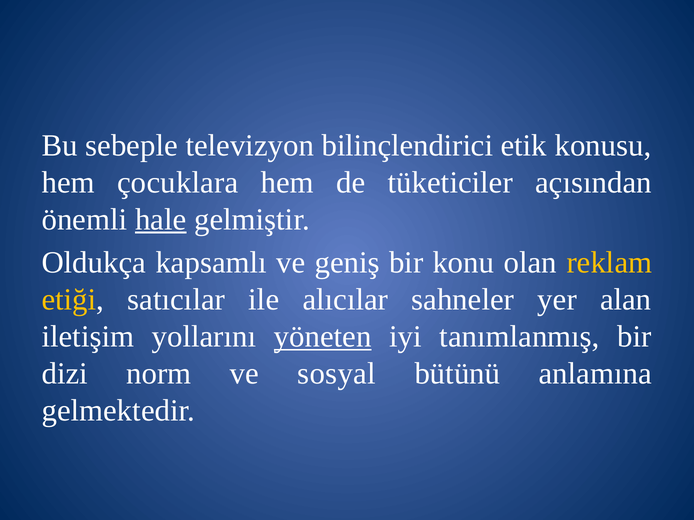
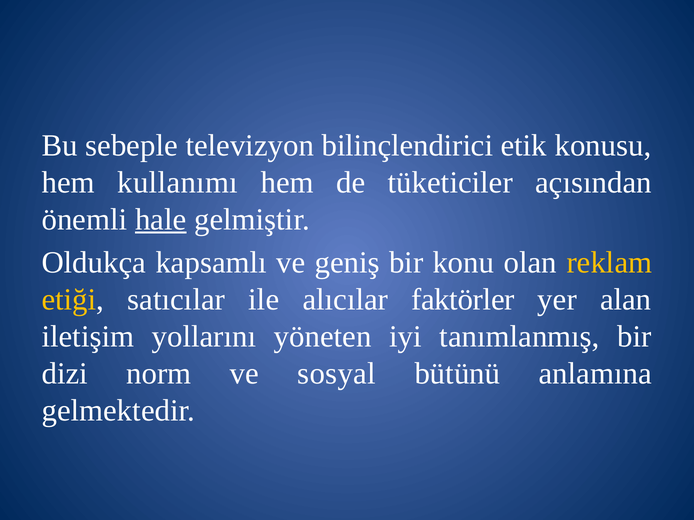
çocuklara: çocuklara -> kullanımı (178, 183)
sahneler: sahneler -> faktörler (463, 300)
yöneten underline: present -> none (323, 337)
